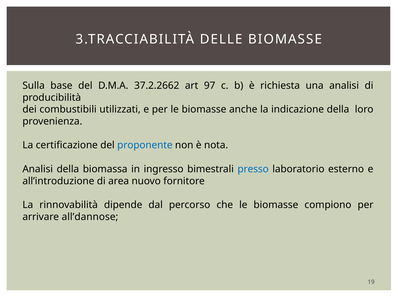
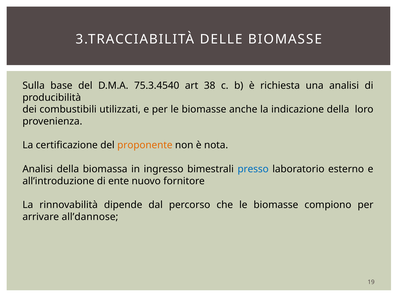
37.2.2662: 37.2.2662 -> 75.3.4540 (157, 86)
97: 97 -> 38 (210, 86)
proponente colour: blue -> orange (145, 145)
area: area -> ente (119, 181)
